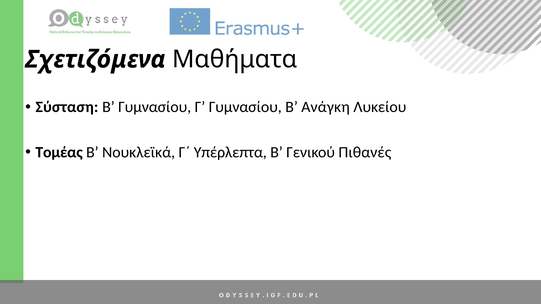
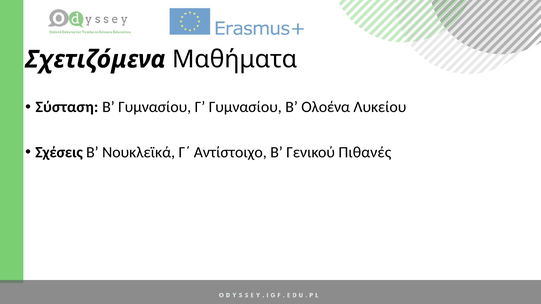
Ανάγκη: Ανάγκη -> Ολοένα (326, 107)
Τομέας: Τομέας -> Σχέσεις (59, 152)
Υπέρλεπτα: Υπέρλεπτα -> Αντίστοιχο (230, 152)
